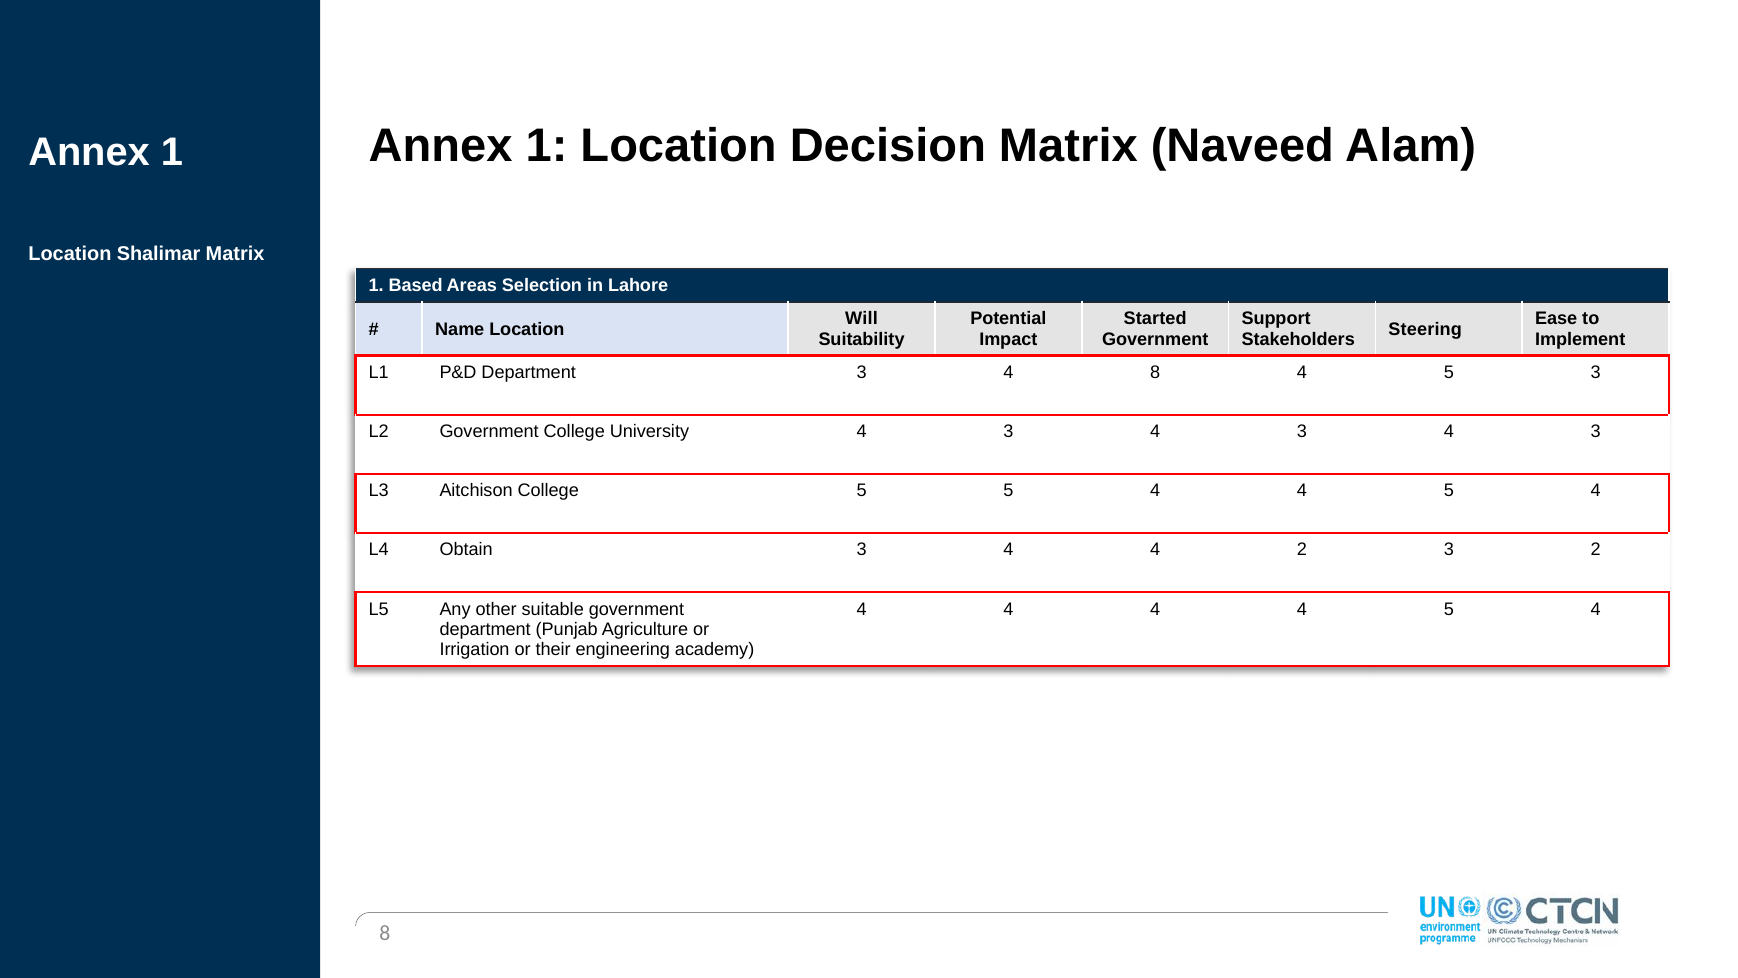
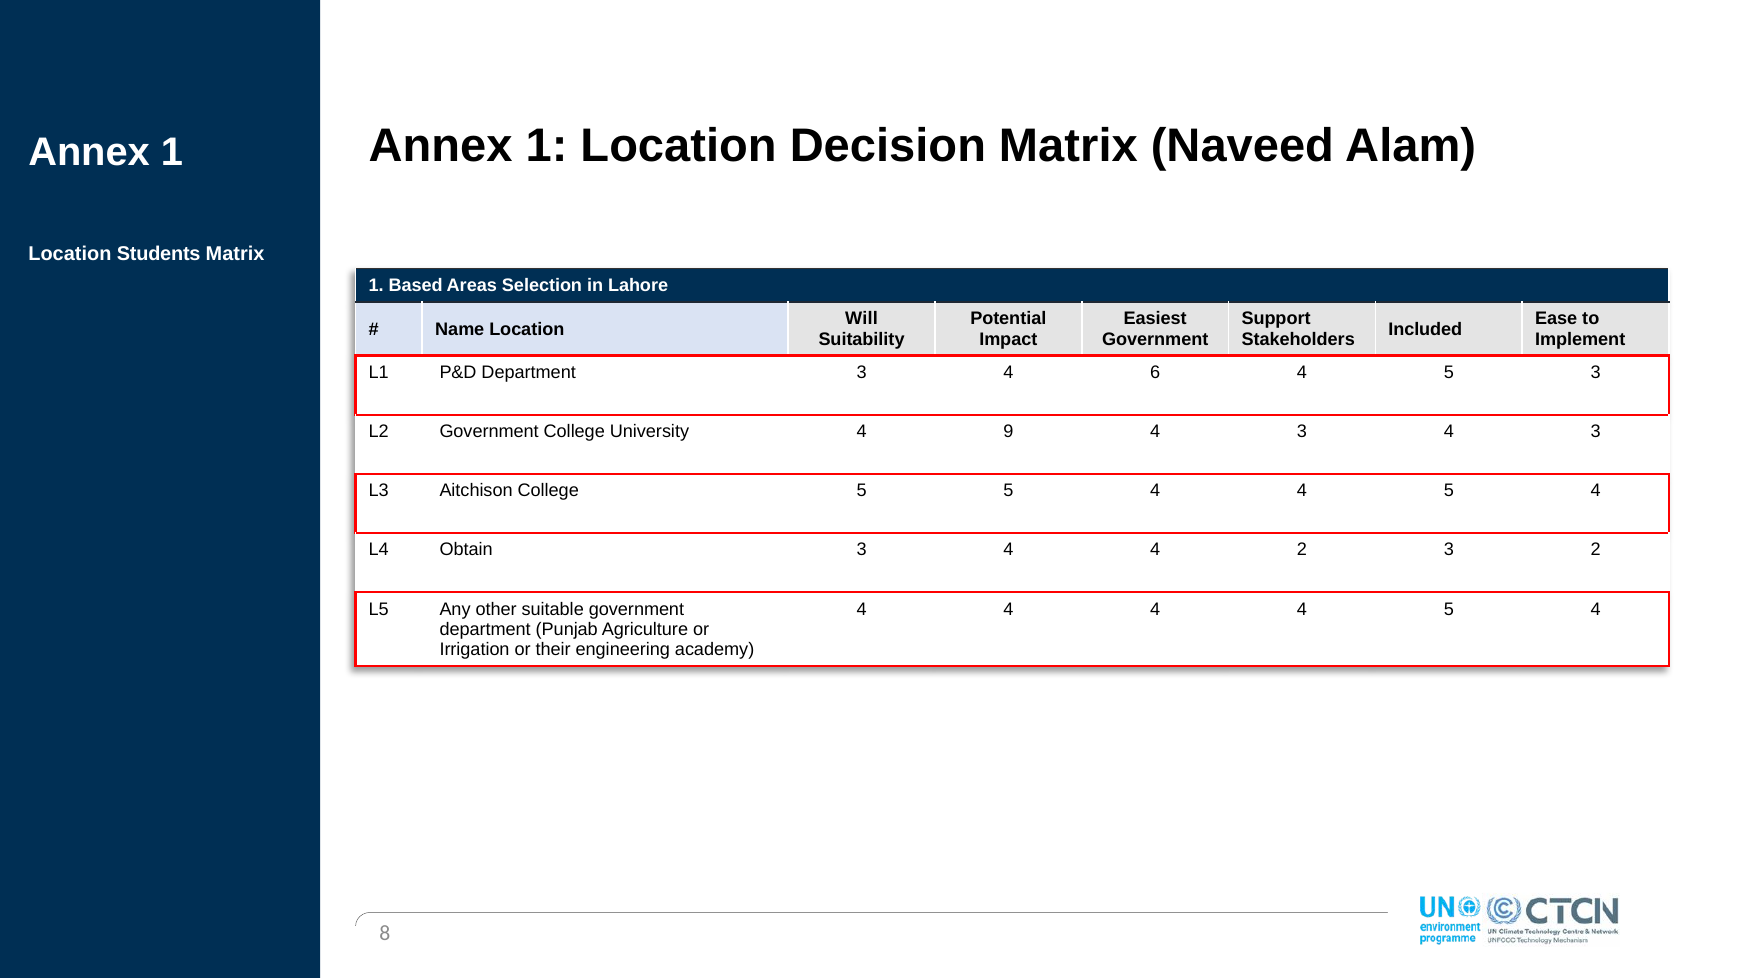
Shalimar: Shalimar -> Students (159, 254)
Started: Started -> Easiest (1155, 319)
Steering: Steering -> Included (1425, 329)
4 8: 8 -> 6 (1155, 372)
University 4 3: 3 -> 9 (1008, 432)
